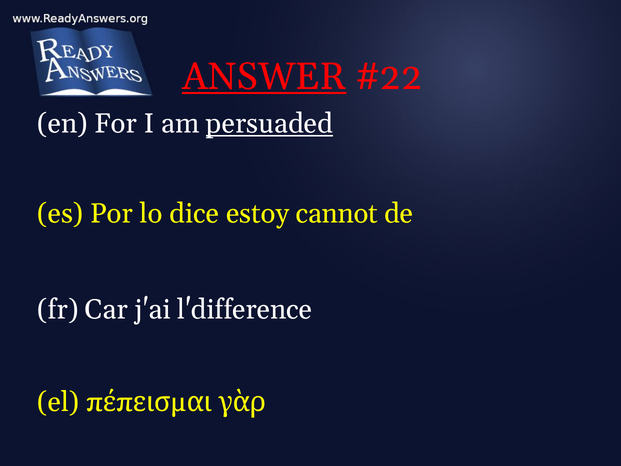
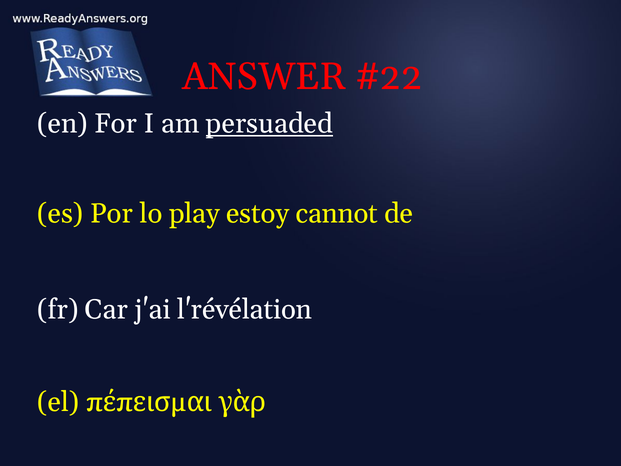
ANSWER underline: present -> none (264, 77)
dice: dice -> play (194, 214)
l'difference: l'difference -> l'révélation (245, 309)
